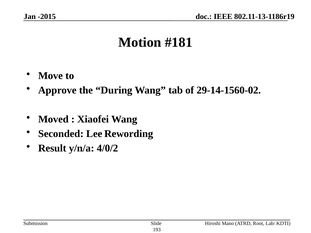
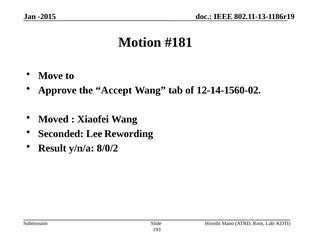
During: During -> Accept (114, 90)
29-14-1560-02: 29-14-1560-02 -> 12-14-1560-02 (229, 90)
4/0/2: 4/0/2 -> 8/0/2 (107, 148)
